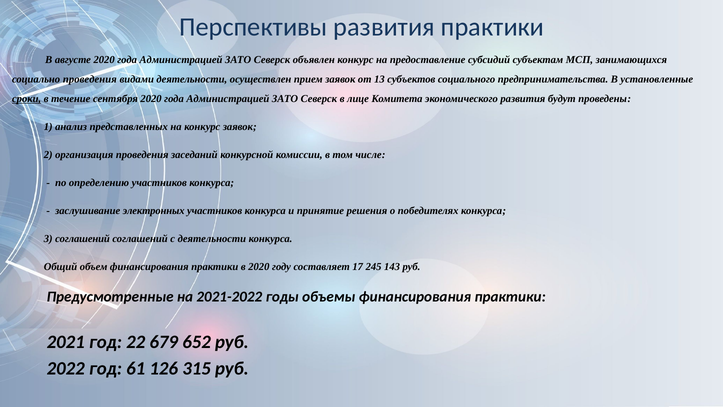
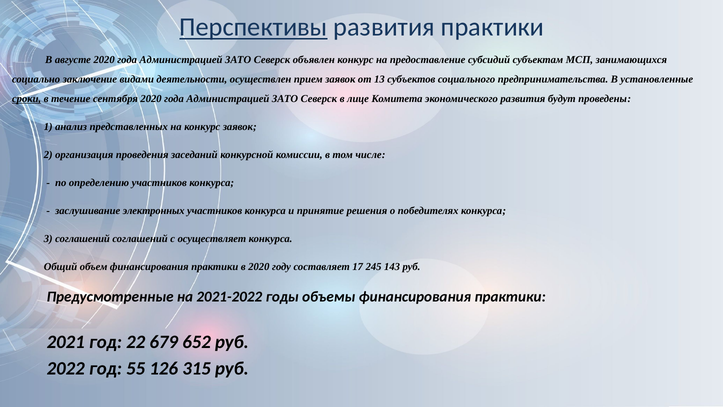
Перспективы underline: none -> present (253, 27)
социально проведения: проведения -> заключение (90, 79)
с деятельности: деятельности -> осуществляет (212, 239)
61: 61 -> 55 (136, 368)
